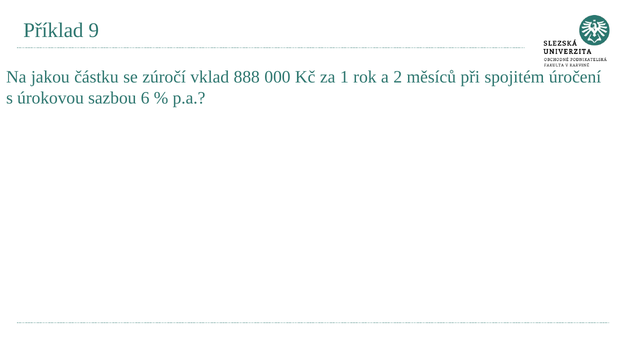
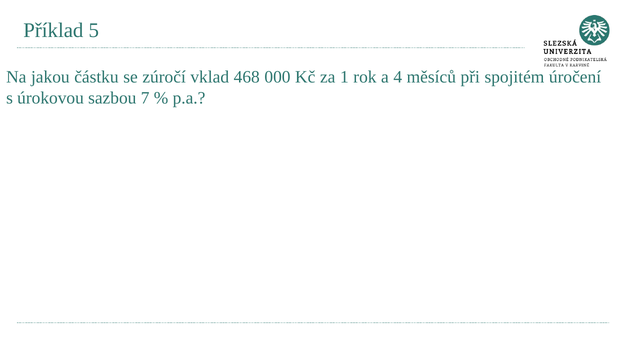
9: 9 -> 5 (94, 30)
888: 888 -> 468 (247, 77)
2: 2 -> 4 (398, 77)
6: 6 -> 7 (145, 98)
